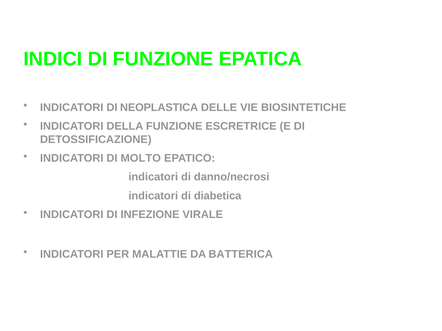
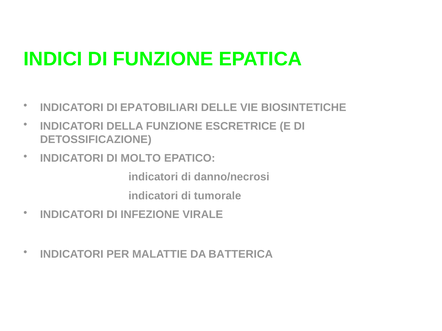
NEOPLASTICA: NEOPLASTICA -> EPATOBILIARI (159, 108)
diabetica: diabetica -> tumorale (218, 196)
